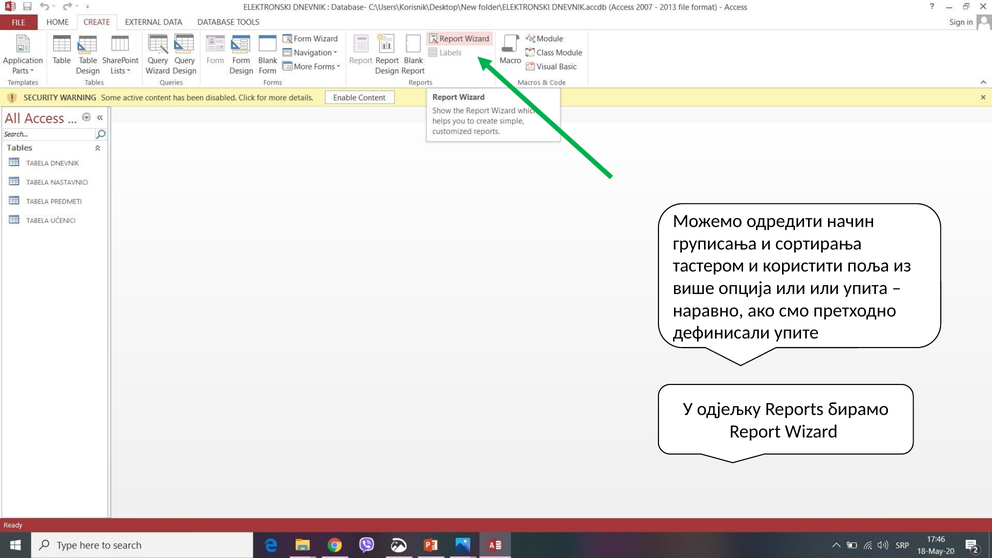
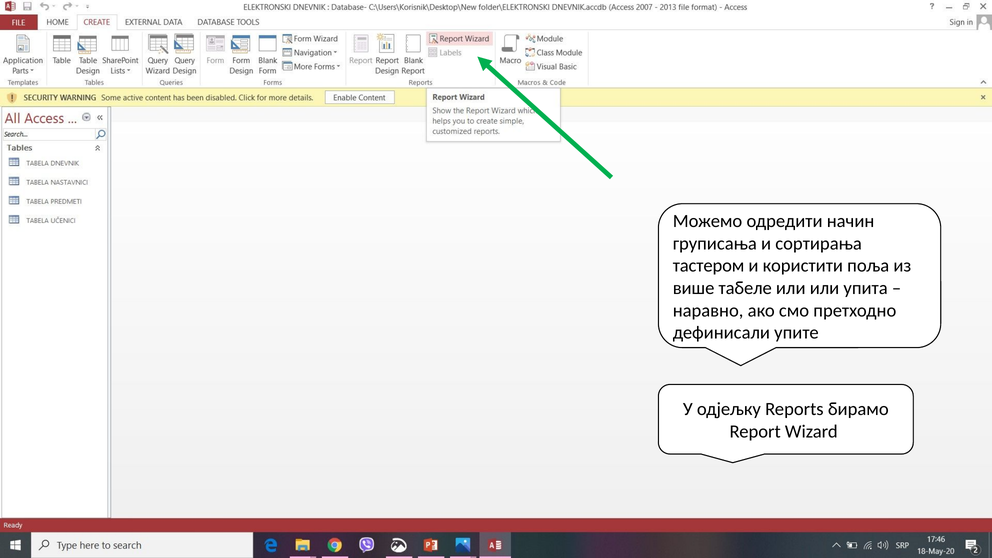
опција: опција -> табеле (745, 288)
